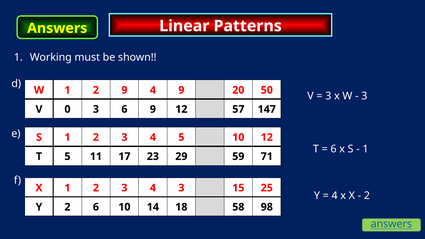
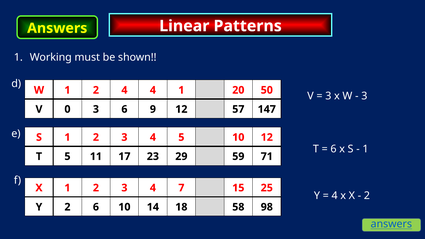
2 9: 9 -> 4 (124, 90)
4 9: 9 -> 1 (181, 90)
4 3: 3 -> 7 (181, 188)
